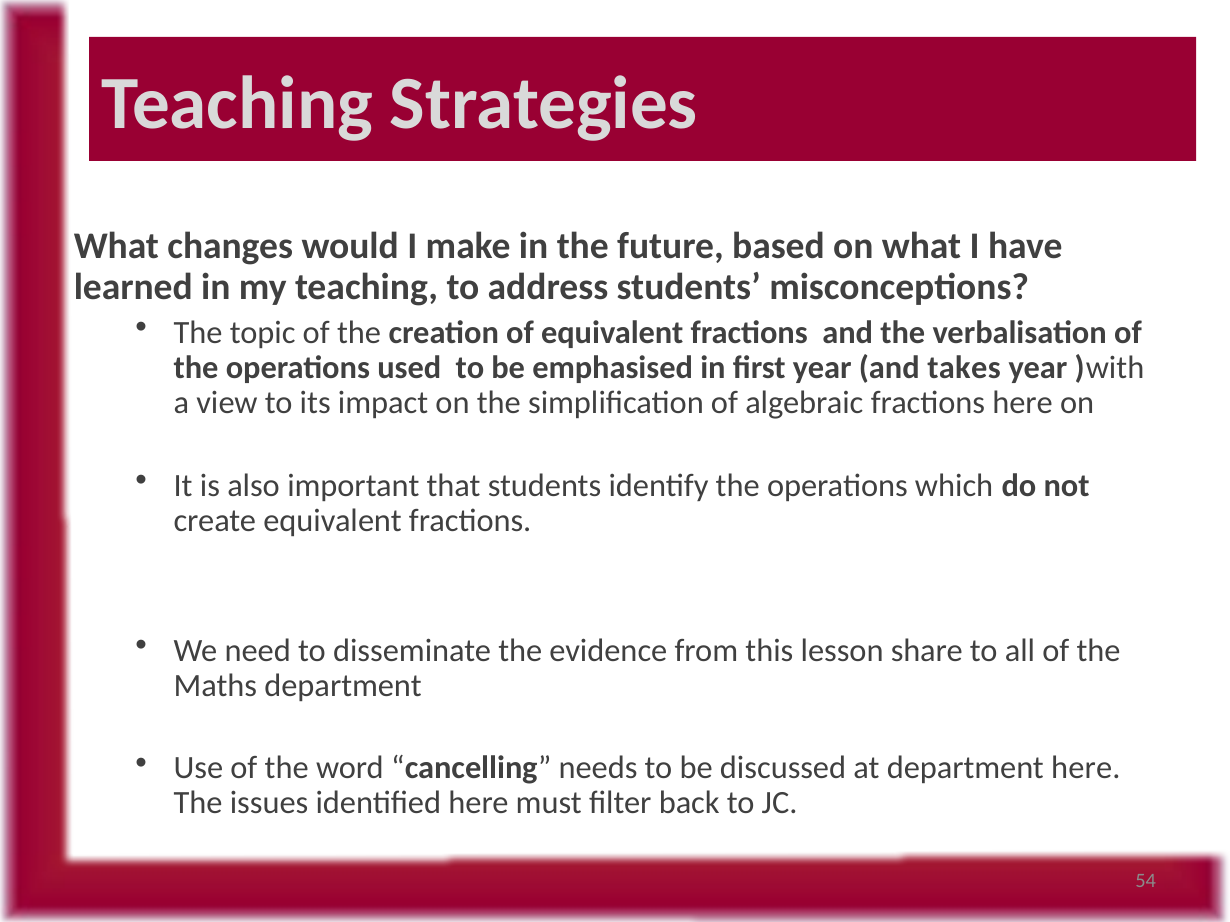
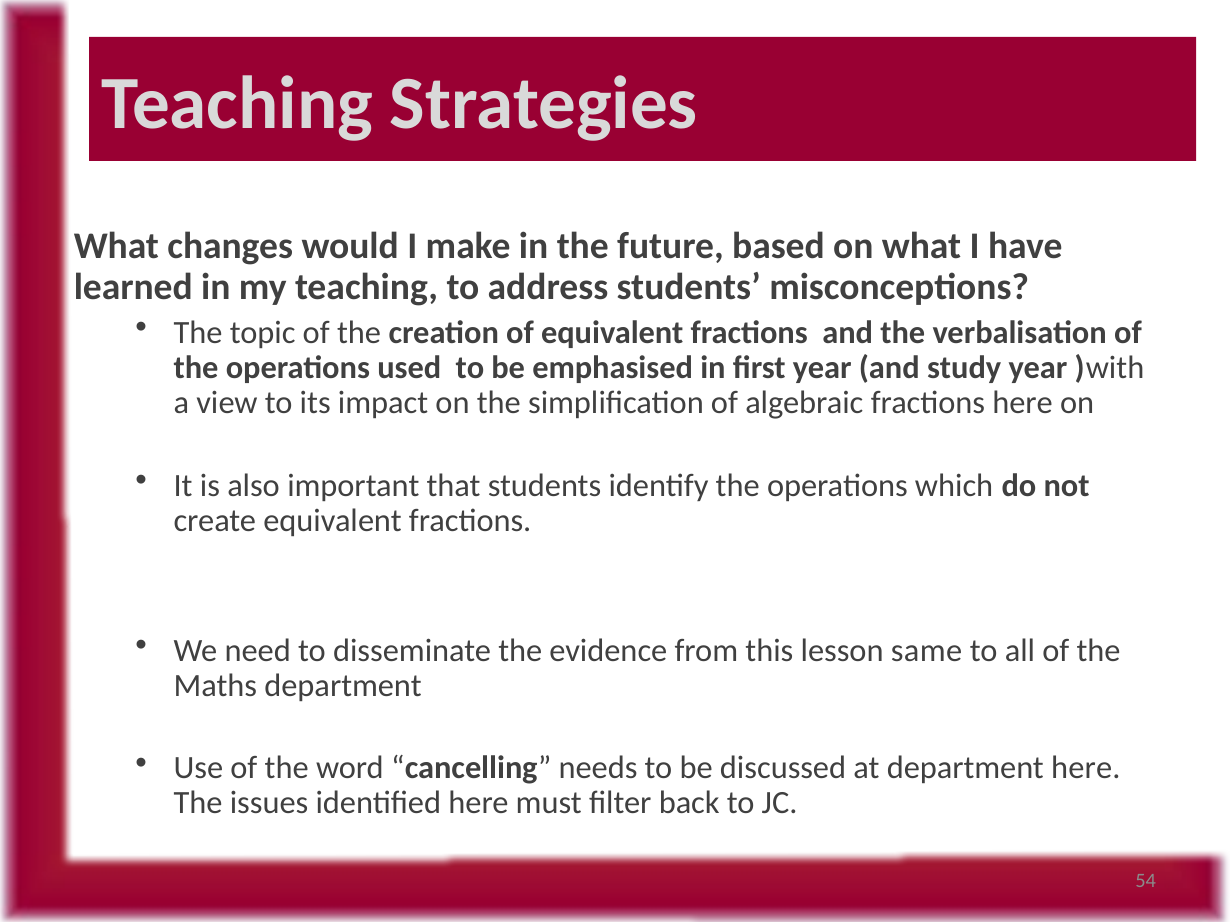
takes: takes -> study (964, 368)
share: share -> same (927, 651)
